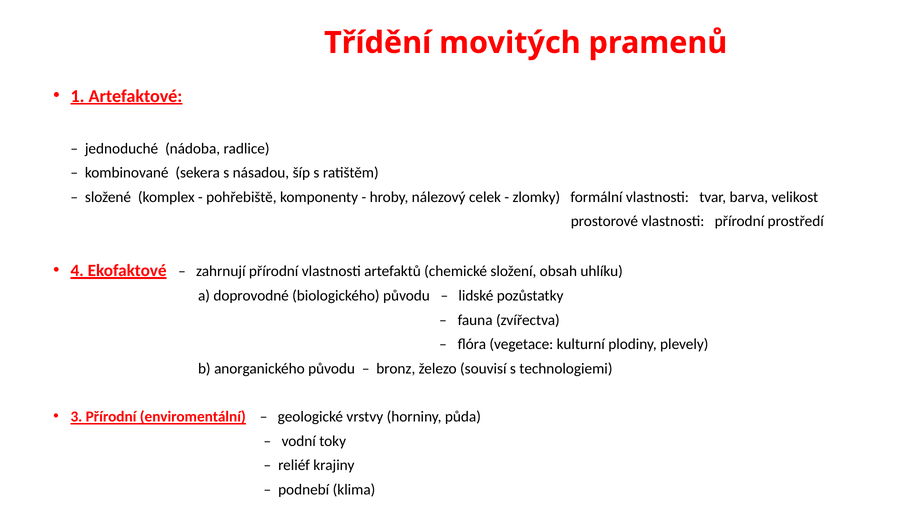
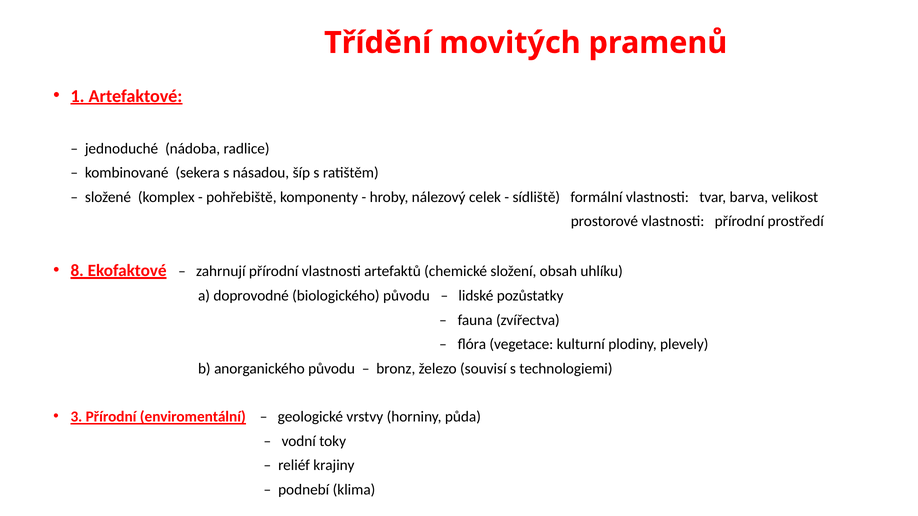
zlomky: zlomky -> sídliště (536, 197)
4: 4 -> 8 (77, 271)
